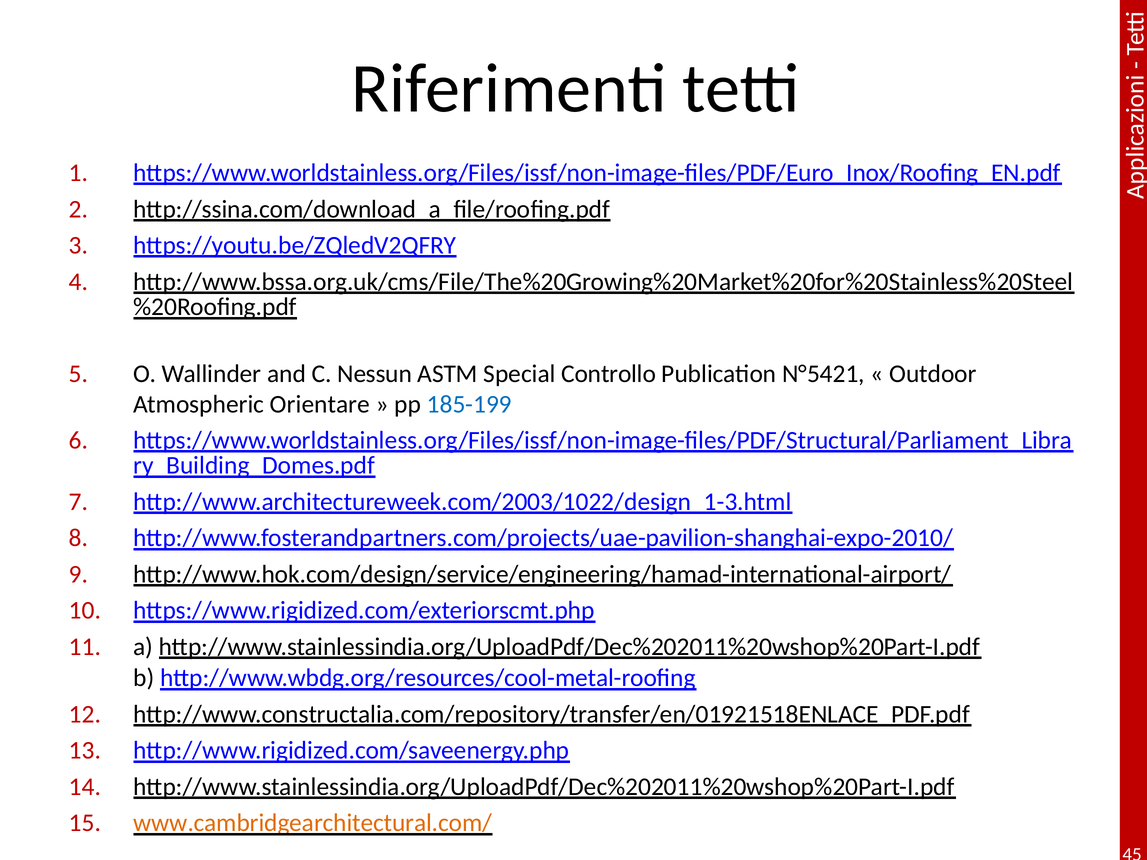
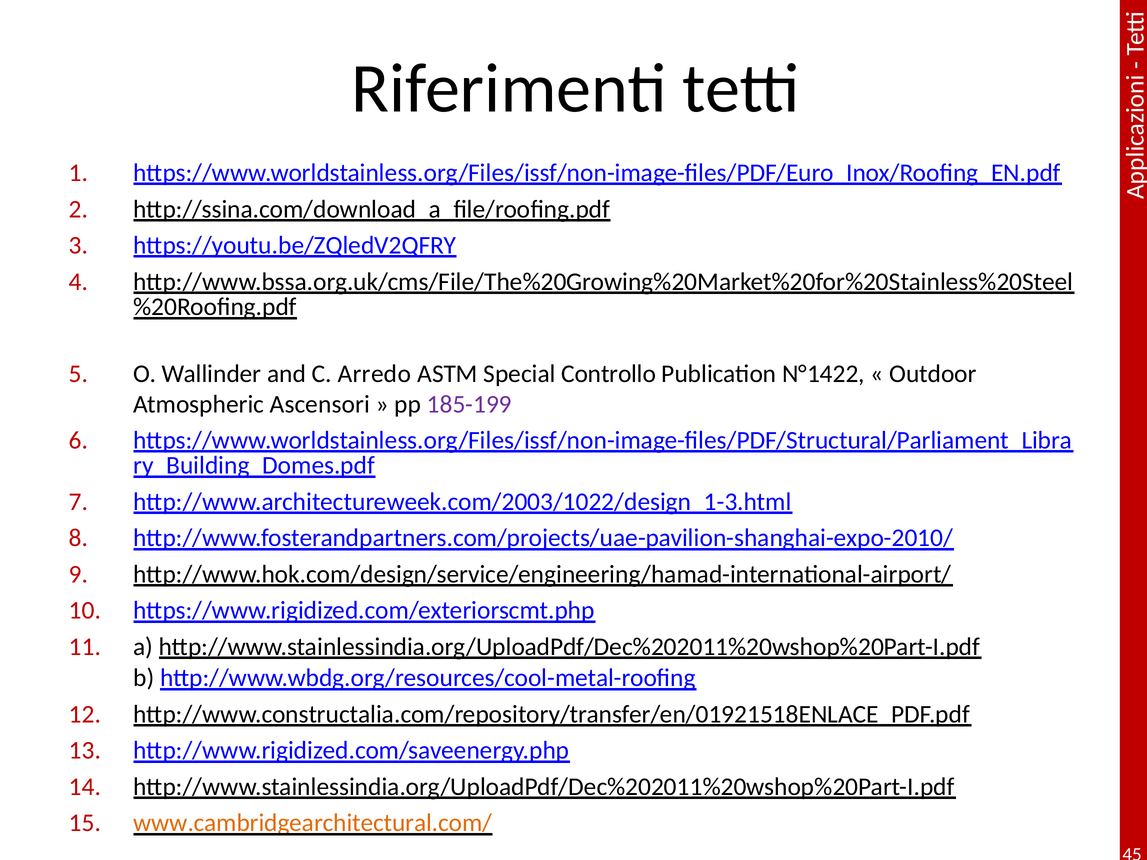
Nessun: Nessun -> Arredo (374, 374)
N°5421: N°5421 -> N°1422 (823, 374)
Orientare: Orientare -> Ascensori (320, 405)
185-199 colour: blue -> purple (469, 405)
